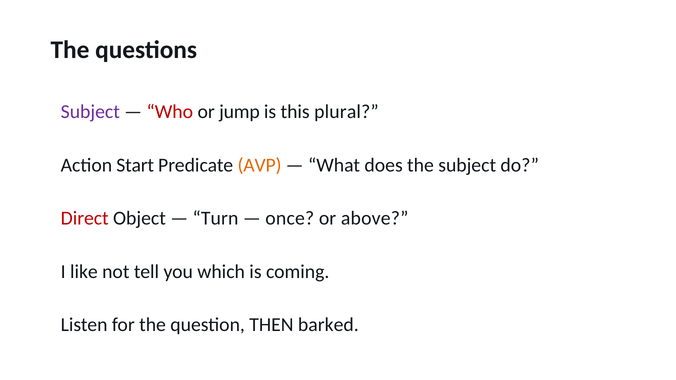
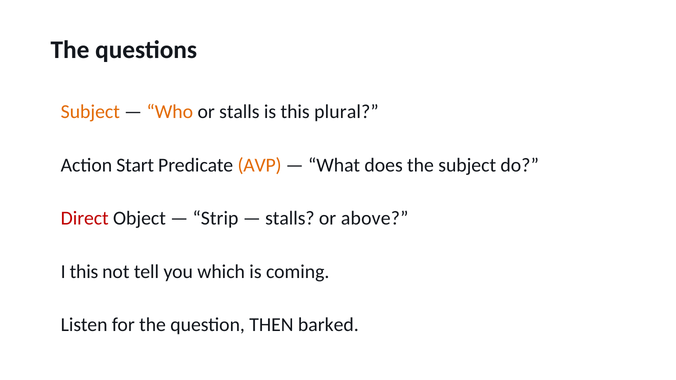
Subject colour: purple -> orange (90, 112)
Who colour: red -> orange (170, 112)
or jump: jump -> stalls (239, 112)
Turn: Turn -> Strip (215, 218)
once: once -> stalls (290, 218)
I like: like -> this (84, 272)
